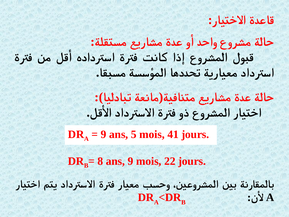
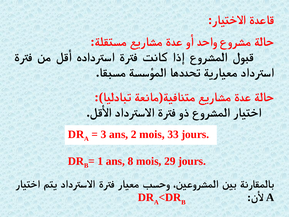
9: 9 -> 3 (104, 134)
5: 5 -> 2 (134, 134)
41: 41 -> 33 (173, 134)
8: 8 -> 1 (100, 161)
ans 9: 9 -> 8 (131, 161)
22: 22 -> 29 (170, 161)
